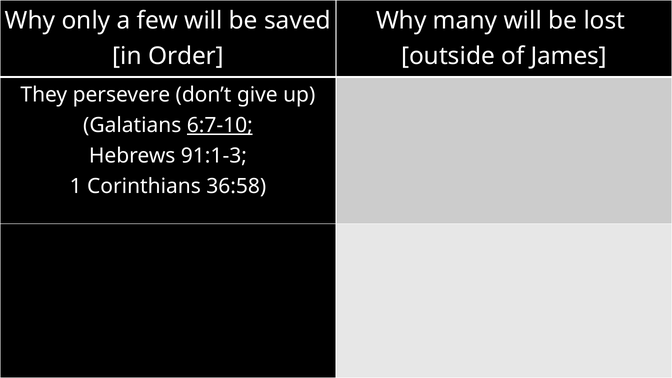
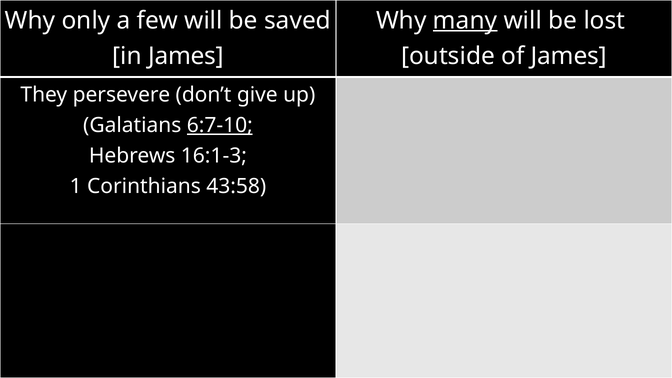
many underline: none -> present (465, 20)
in Order: Order -> James (186, 56)
91:1-3: 91:1-3 -> 16:1-3 (214, 156)
36:58: 36:58 -> 43:58 (236, 186)
